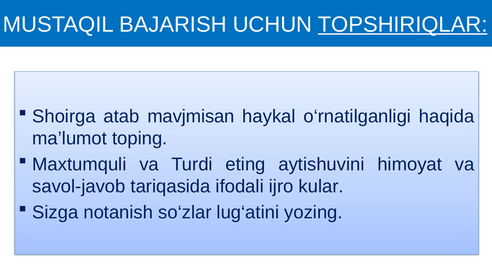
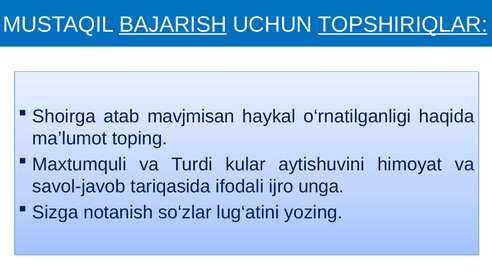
BAJARISH underline: none -> present (173, 25)
eting: eting -> kular (246, 164)
kular: kular -> unga (321, 186)
